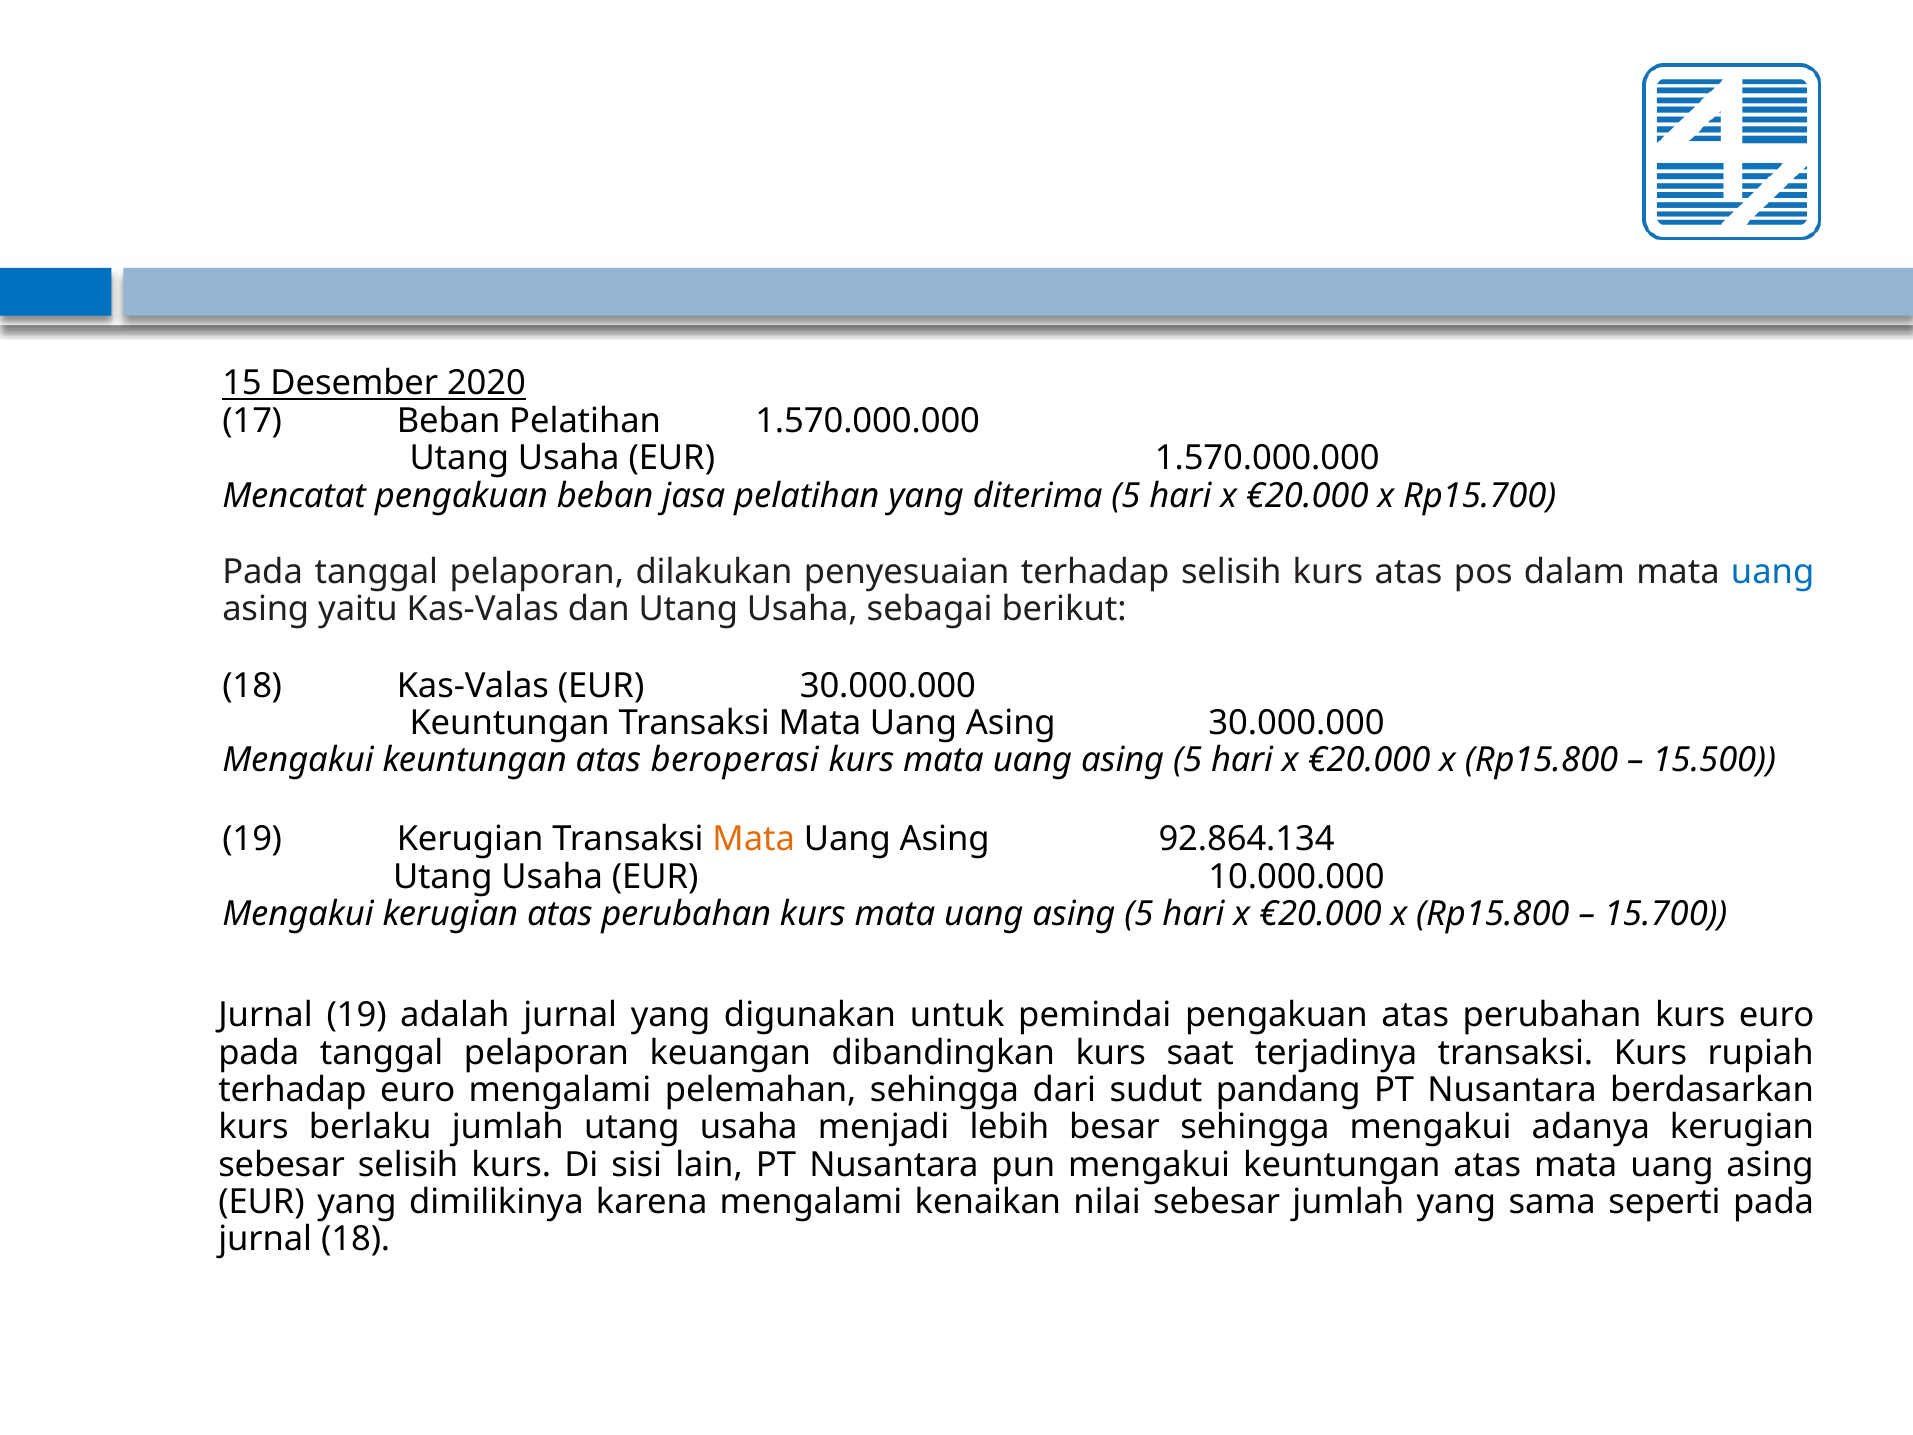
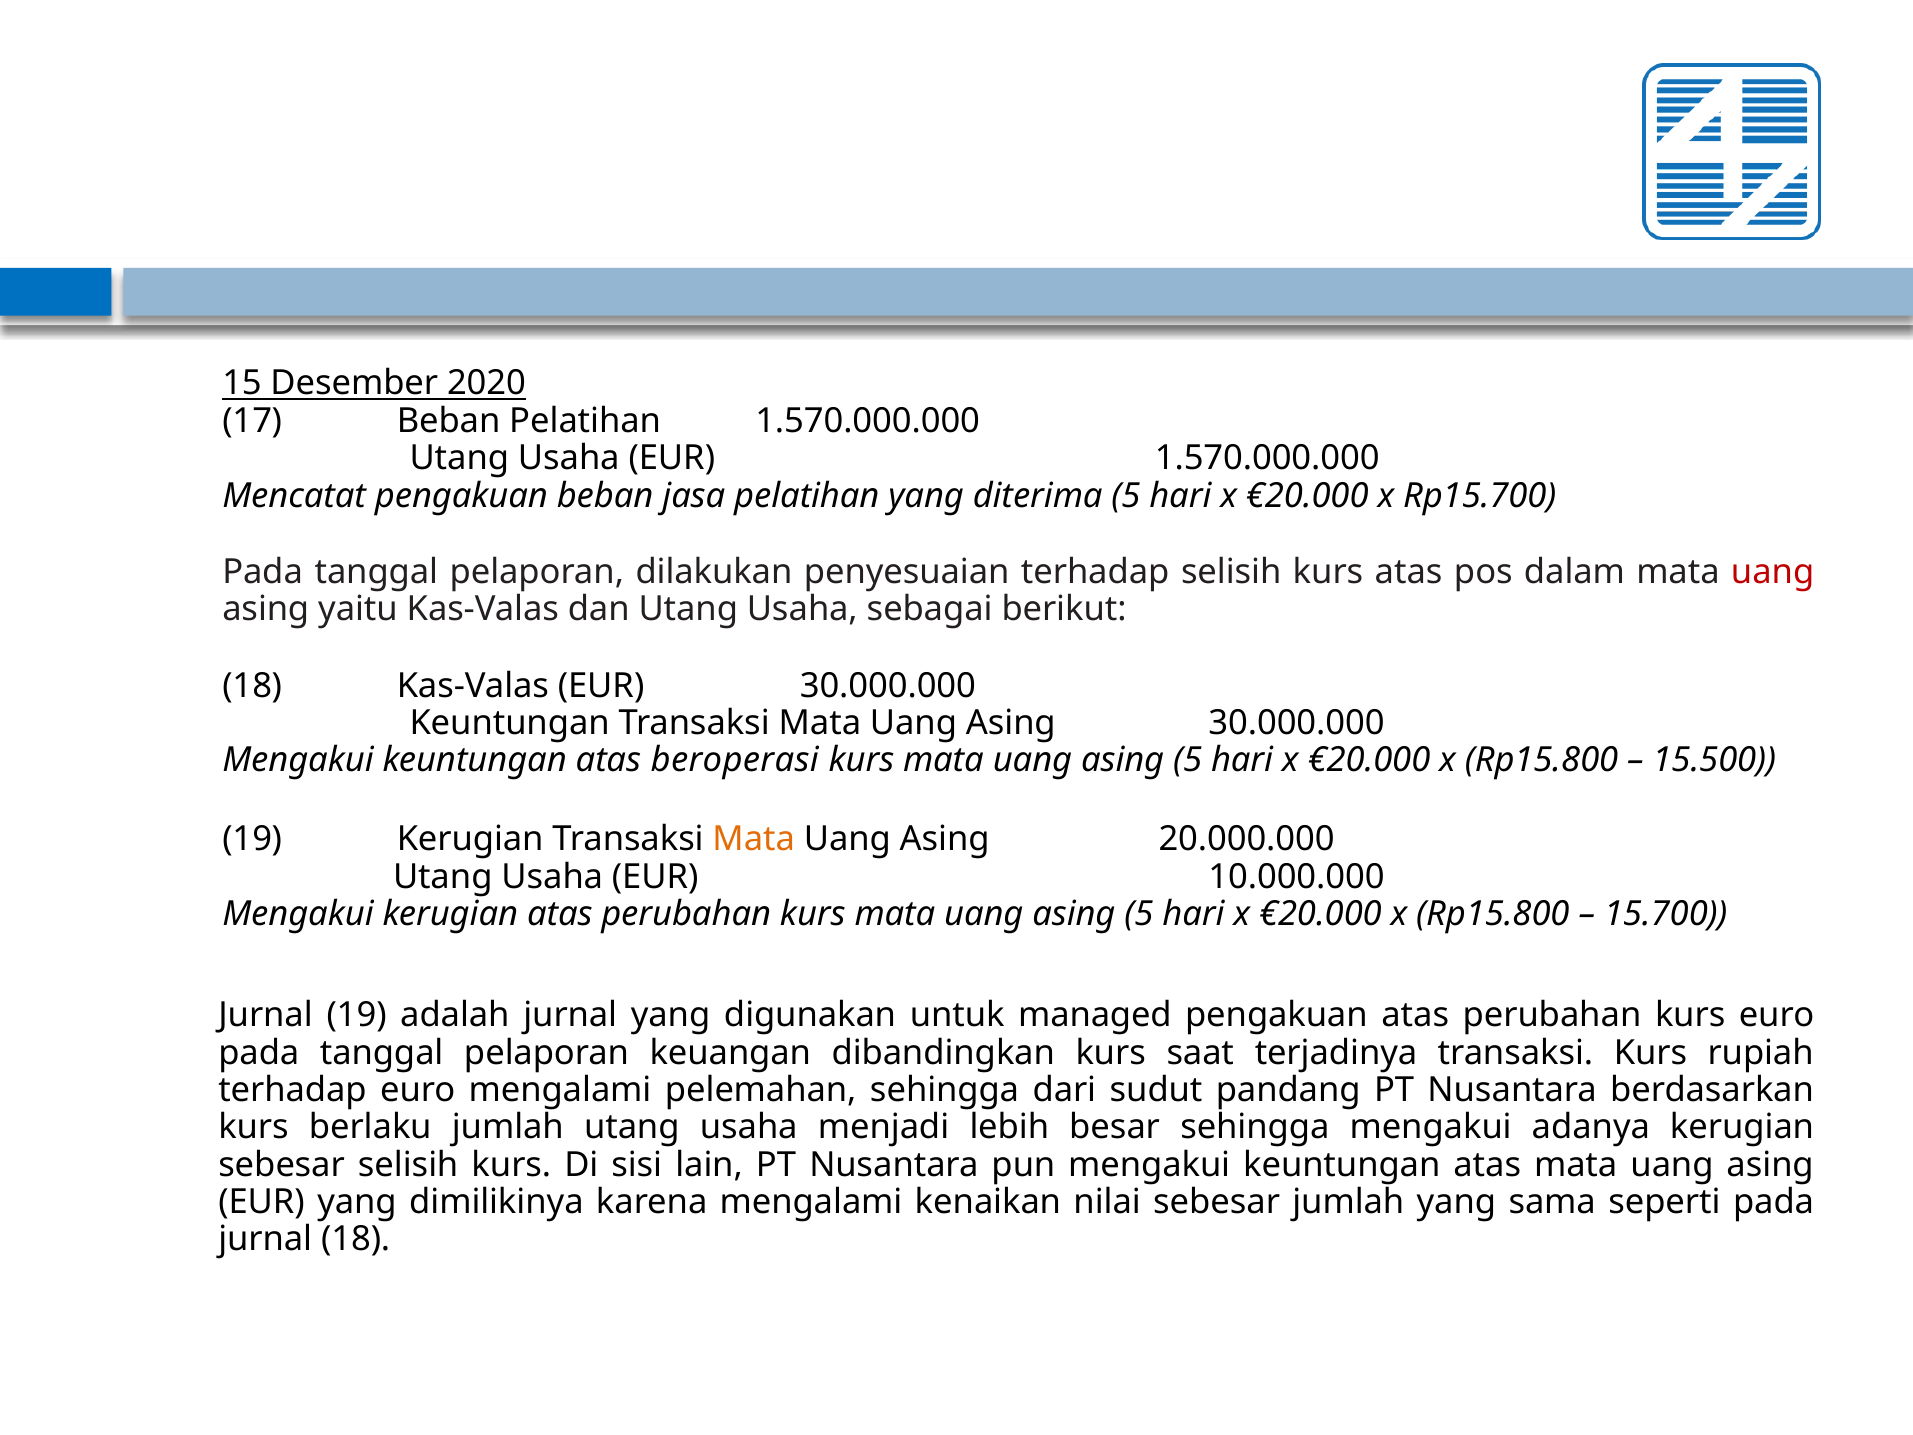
uang colour: blue -> red (1773, 572)
92.864.134: 92.864.134 -> 20.000.000 (1247, 839)
pemindai: pemindai -> managed (1095, 1015)
